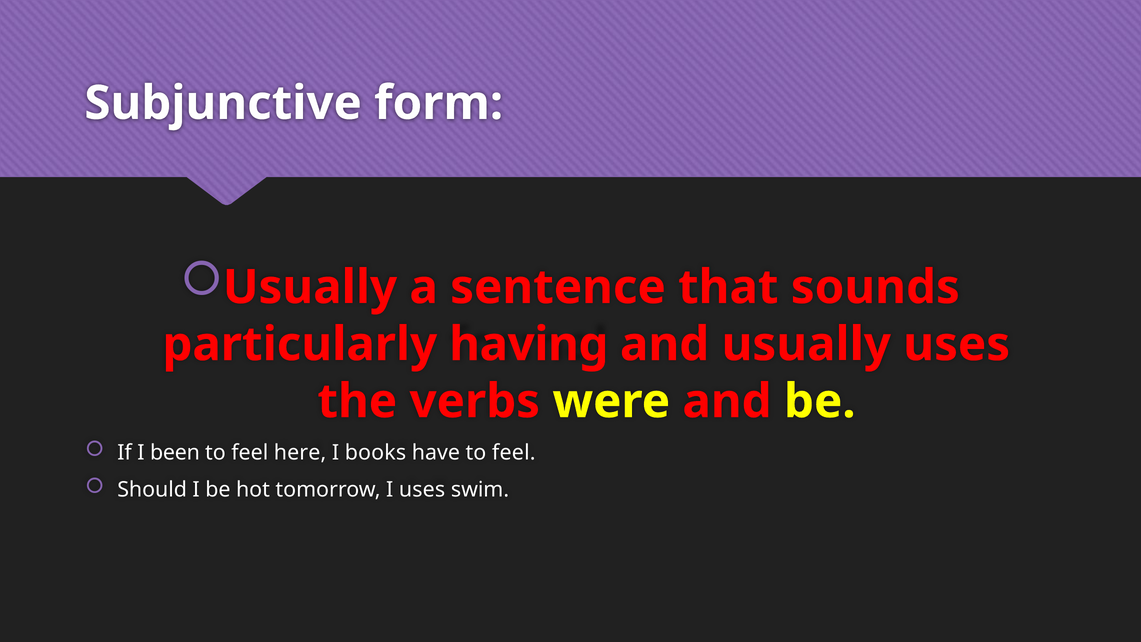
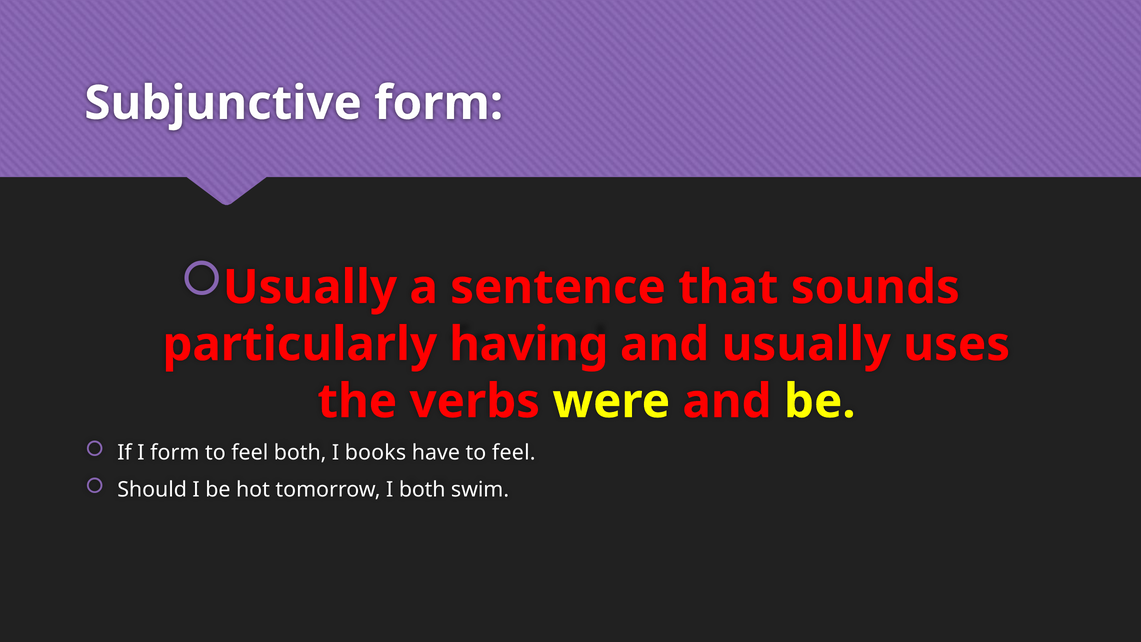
I been: been -> form (175, 452)
feel here: here -> both (300, 452)
I uses: uses -> both (422, 489)
